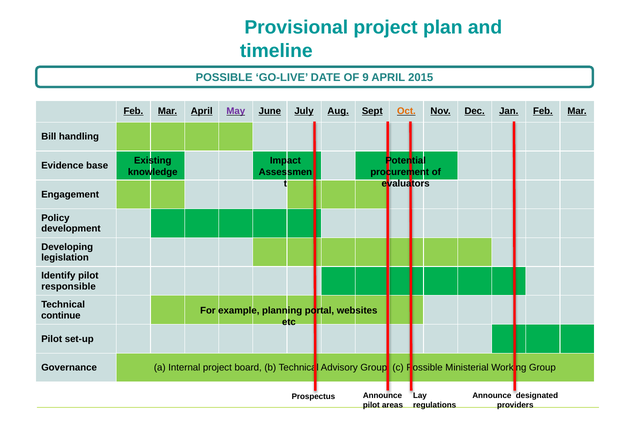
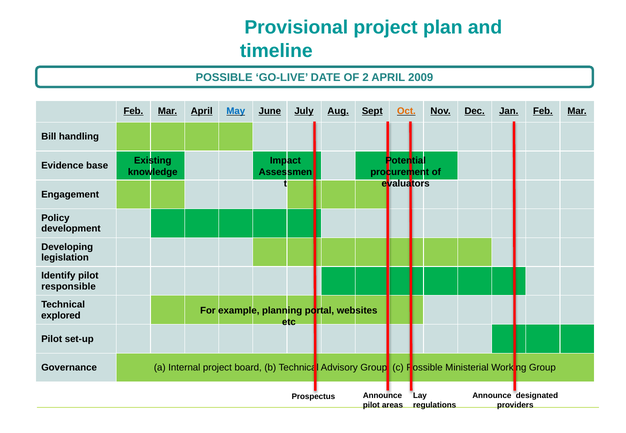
9: 9 -> 2 (366, 78)
2015: 2015 -> 2009 (421, 78)
May colour: purple -> blue (236, 111)
continue: continue -> explored (61, 316)
